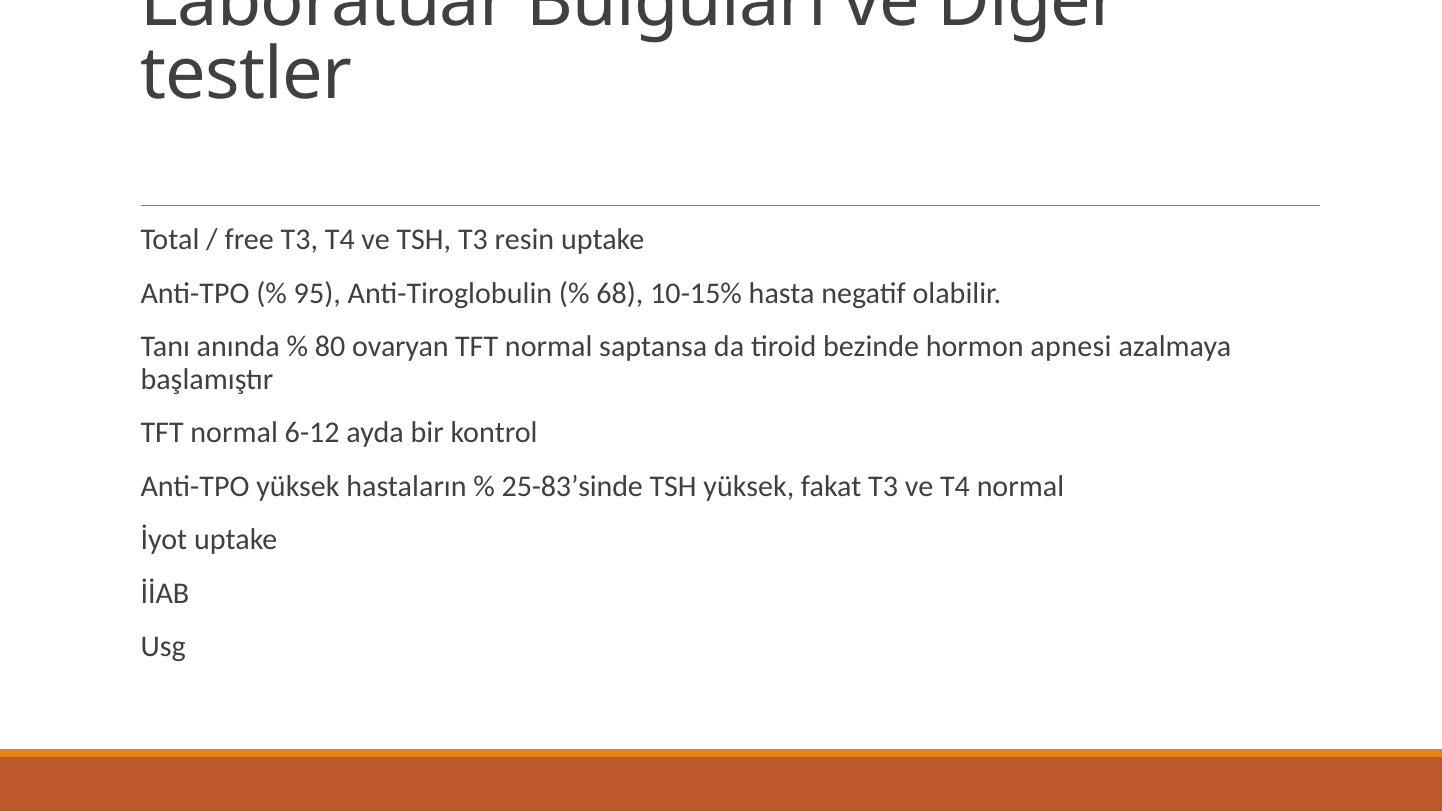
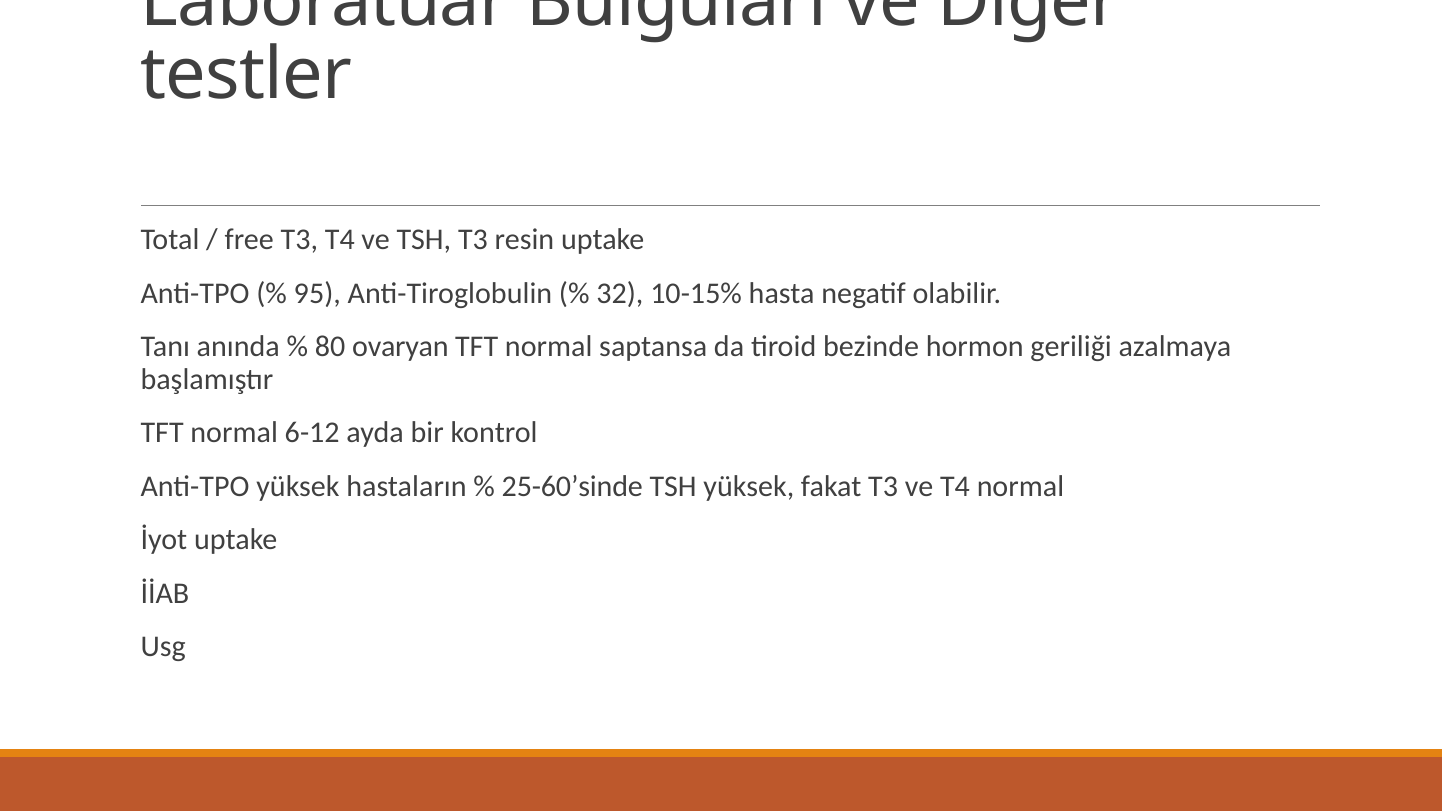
68: 68 -> 32 (620, 293)
apnesi: apnesi -> geriliği (1071, 347)
25-83’sinde: 25-83’sinde -> 25-60’sinde (572, 486)
